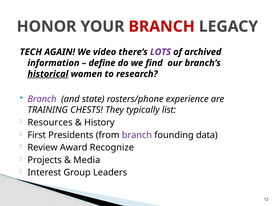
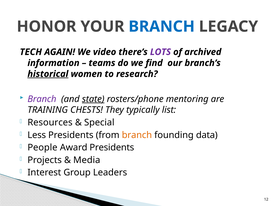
BRANCH colour: red -> blue (162, 27)
define: define -> teams (102, 63)
state underline: none -> present (93, 99)
experience: experience -> mentoring (187, 99)
History: History -> Special (99, 123)
First: First -> Less (37, 135)
branch colour: purple -> orange (137, 135)
Review: Review -> People (42, 148)
Award Recognize: Recognize -> Presidents (112, 148)
